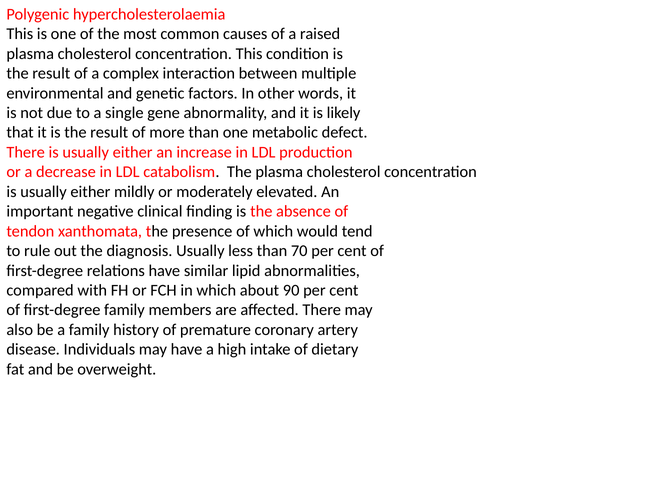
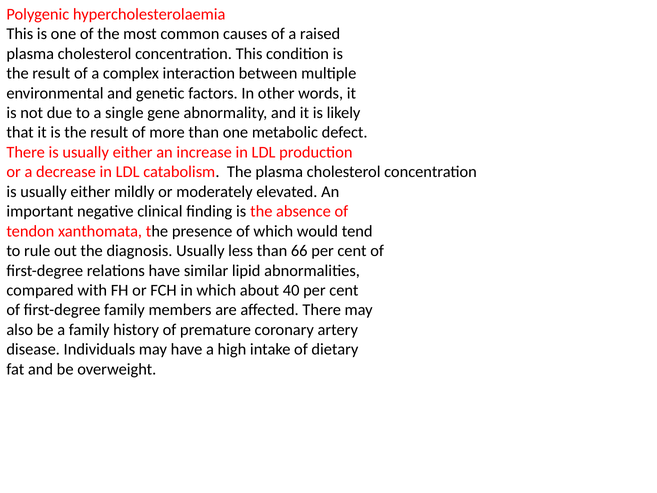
70: 70 -> 66 (299, 251)
90: 90 -> 40 (291, 290)
